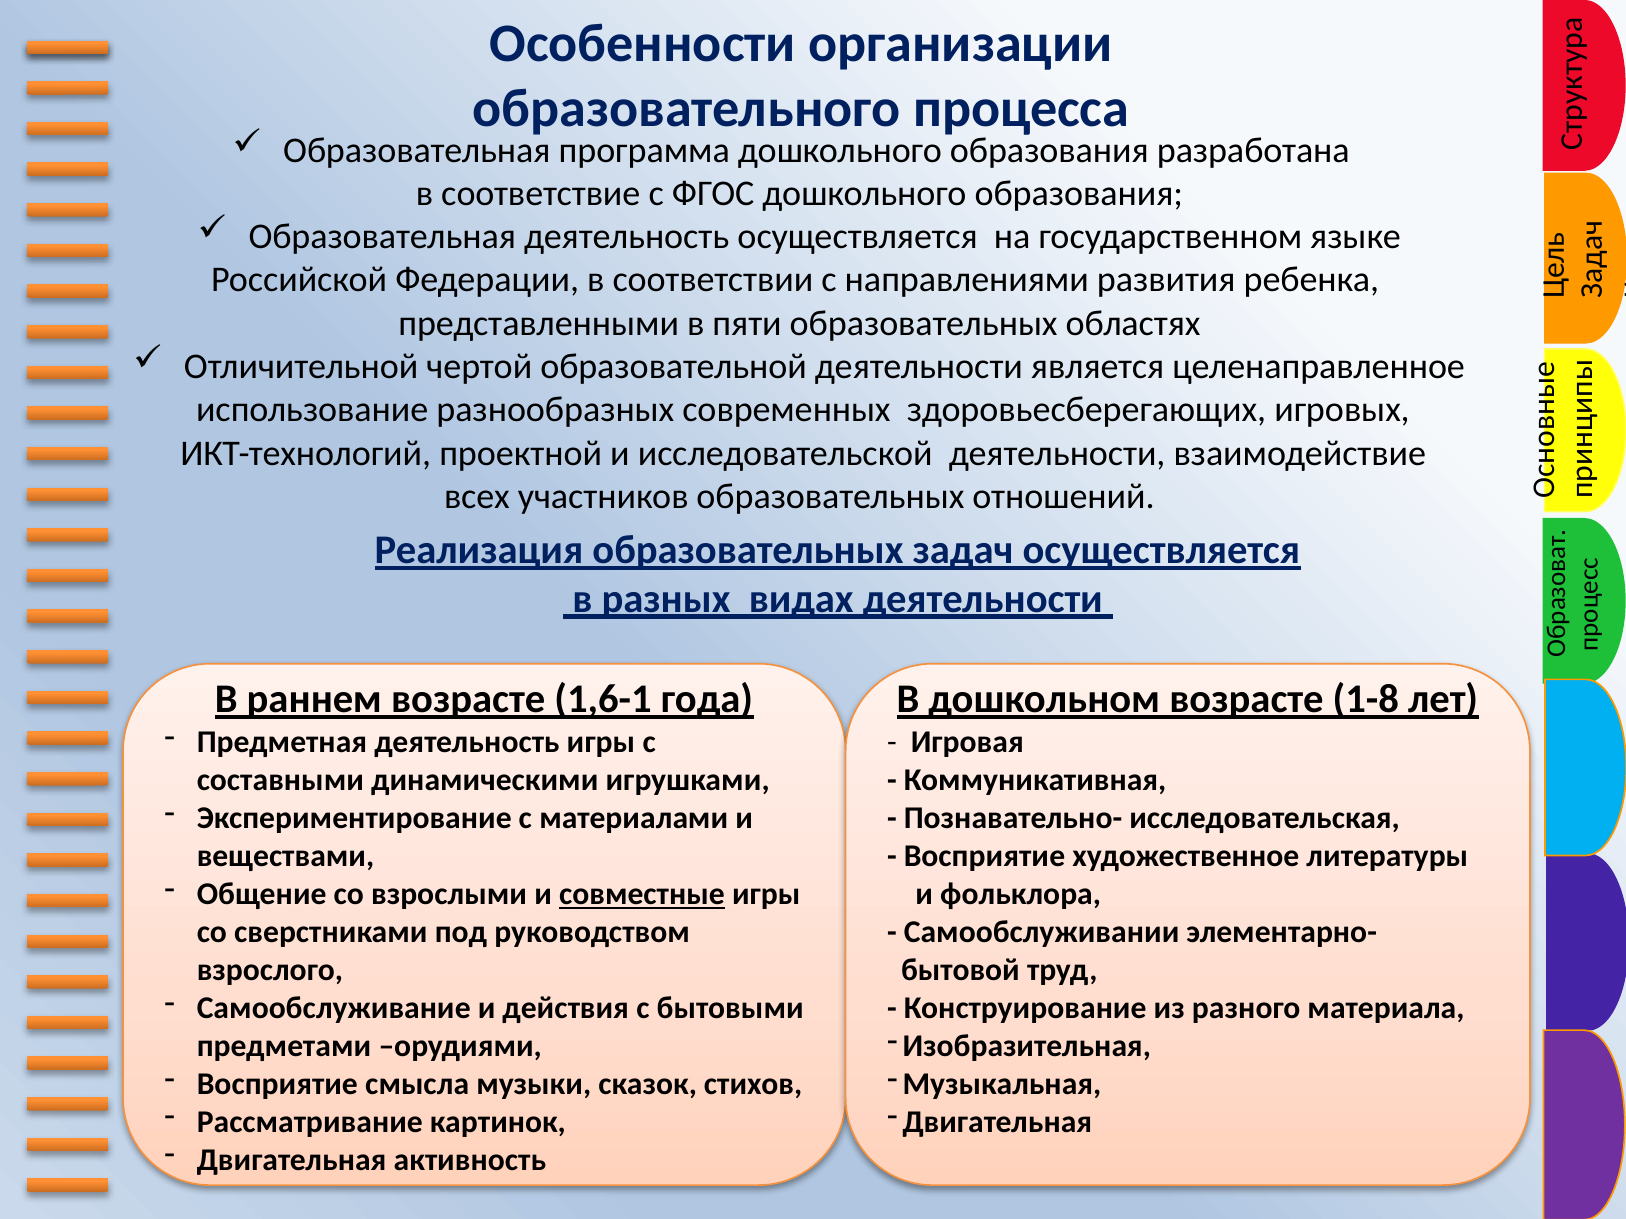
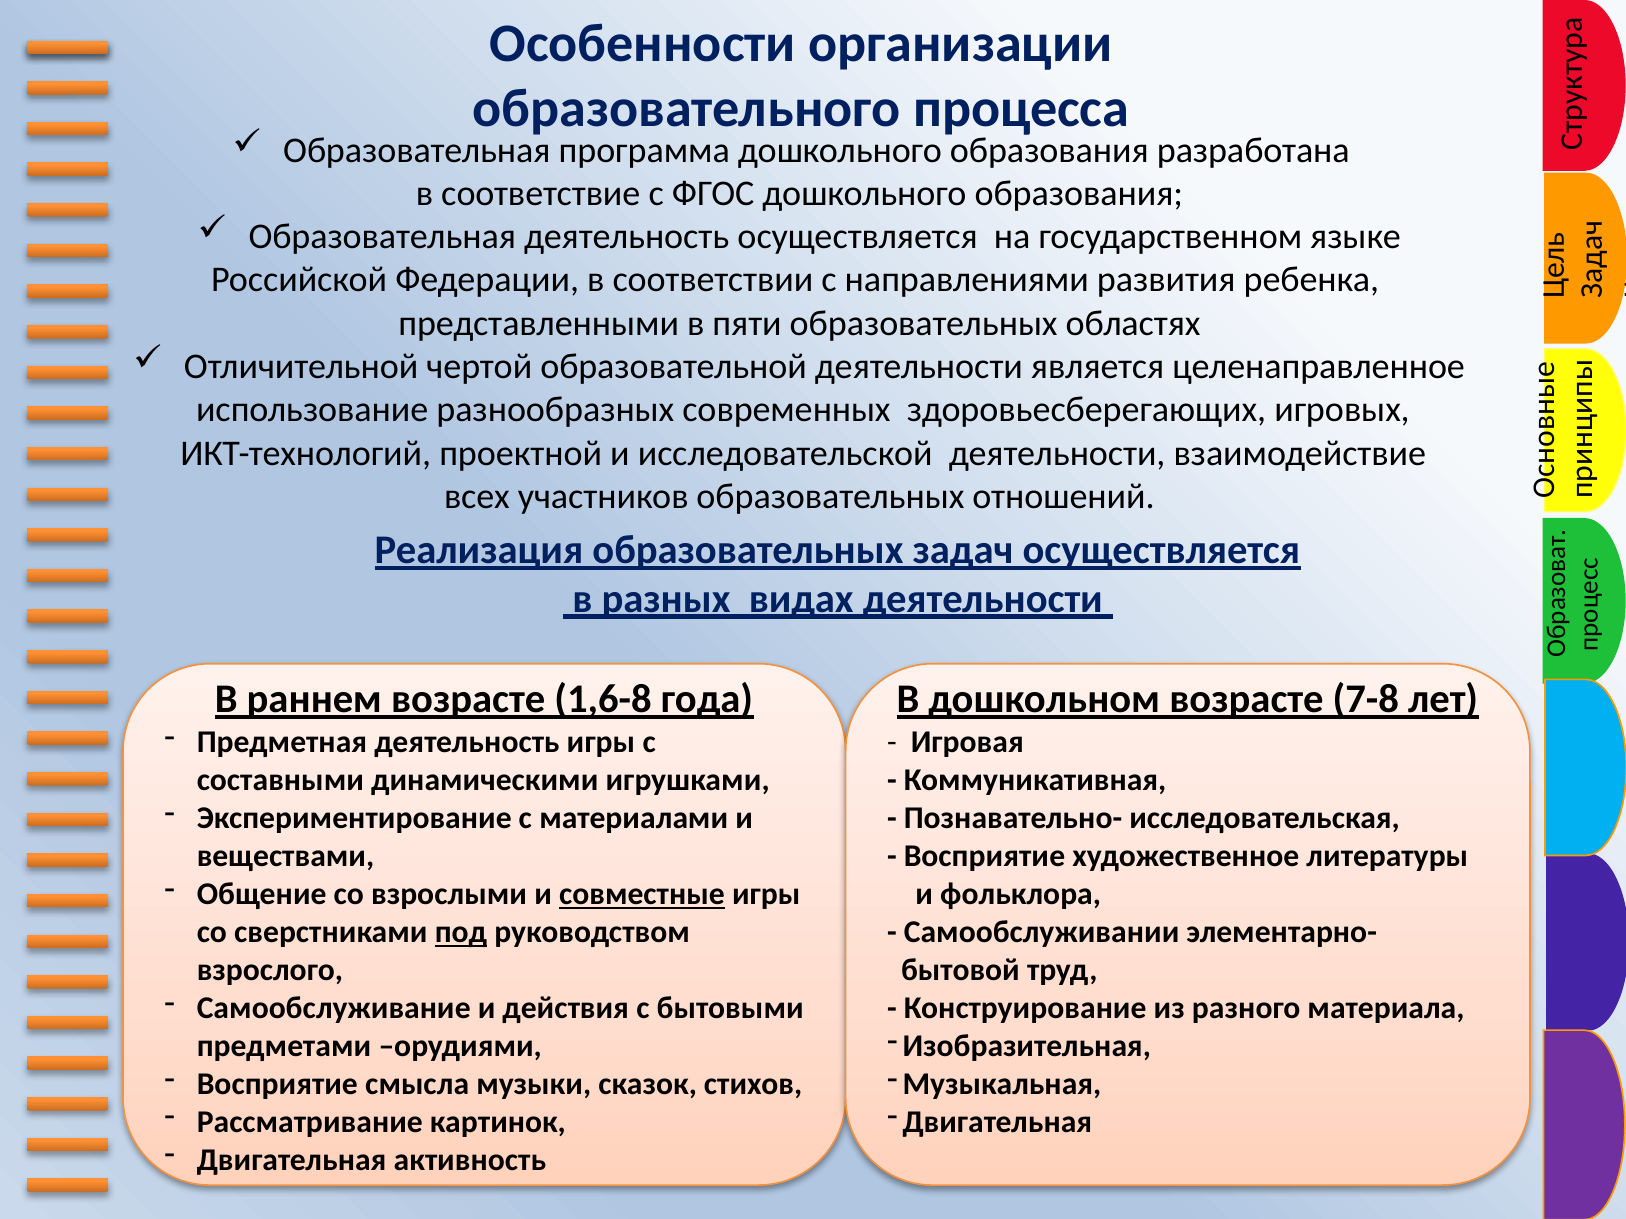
1,6-1: 1,6-1 -> 1,6-8 (603, 700)
1-8: 1-8 -> 7-8 (1366, 700)
под underline: none -> present (461, 932)
